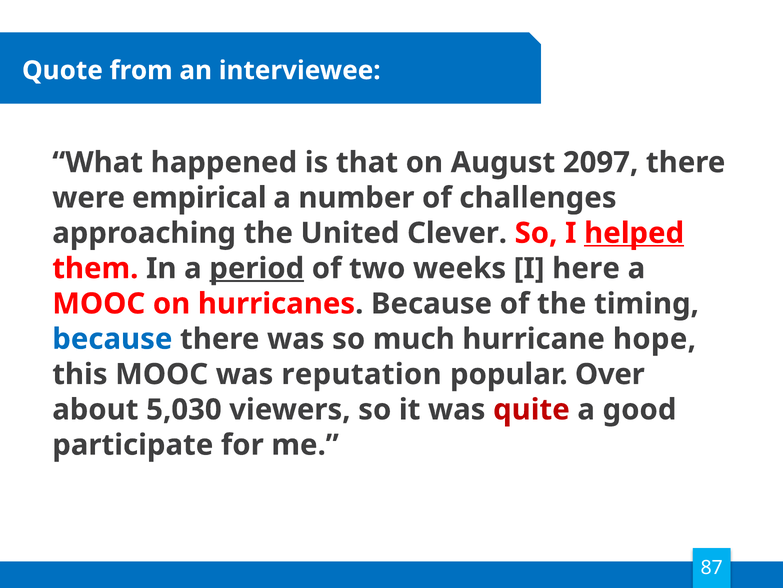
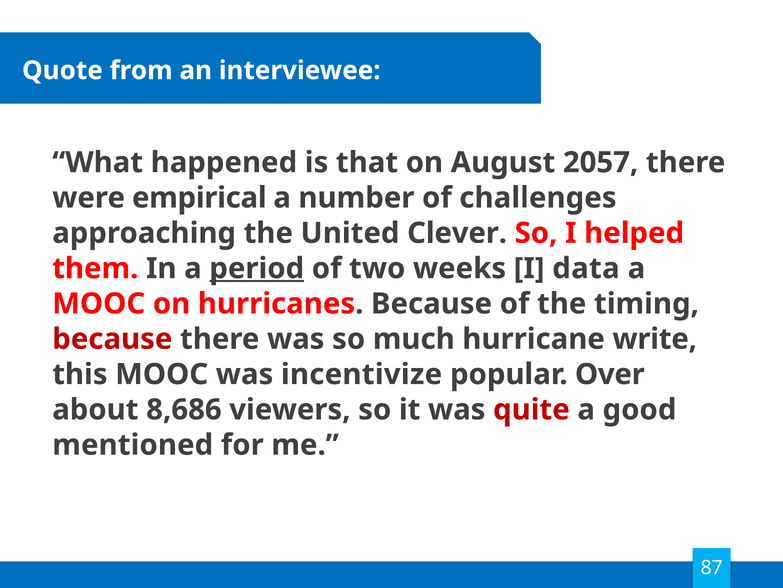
2097: 2097 -> 2057 (601, 162)
helped underline: present -> none (634, 233)
here: here -> data (586, 268)
because colour: blue -> red (112, 339)
hope: hope -> write (655, 339)
reputation: reputation -> incentivize (362, 374)
5,030: 5,030 -> 8,686 (184, 409)
participate: participate -> mentioned (133, 444)
